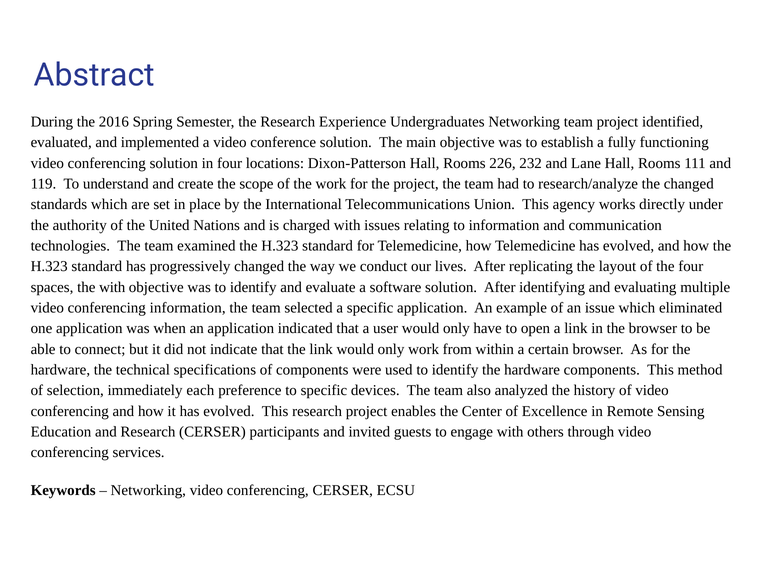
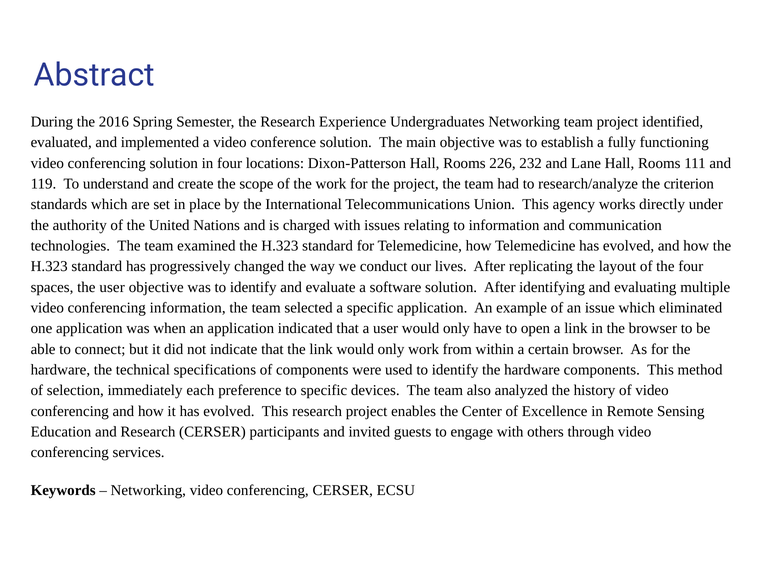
the changed: changed -> criterion (689, 184)
the with: with -> user (112, 287)
